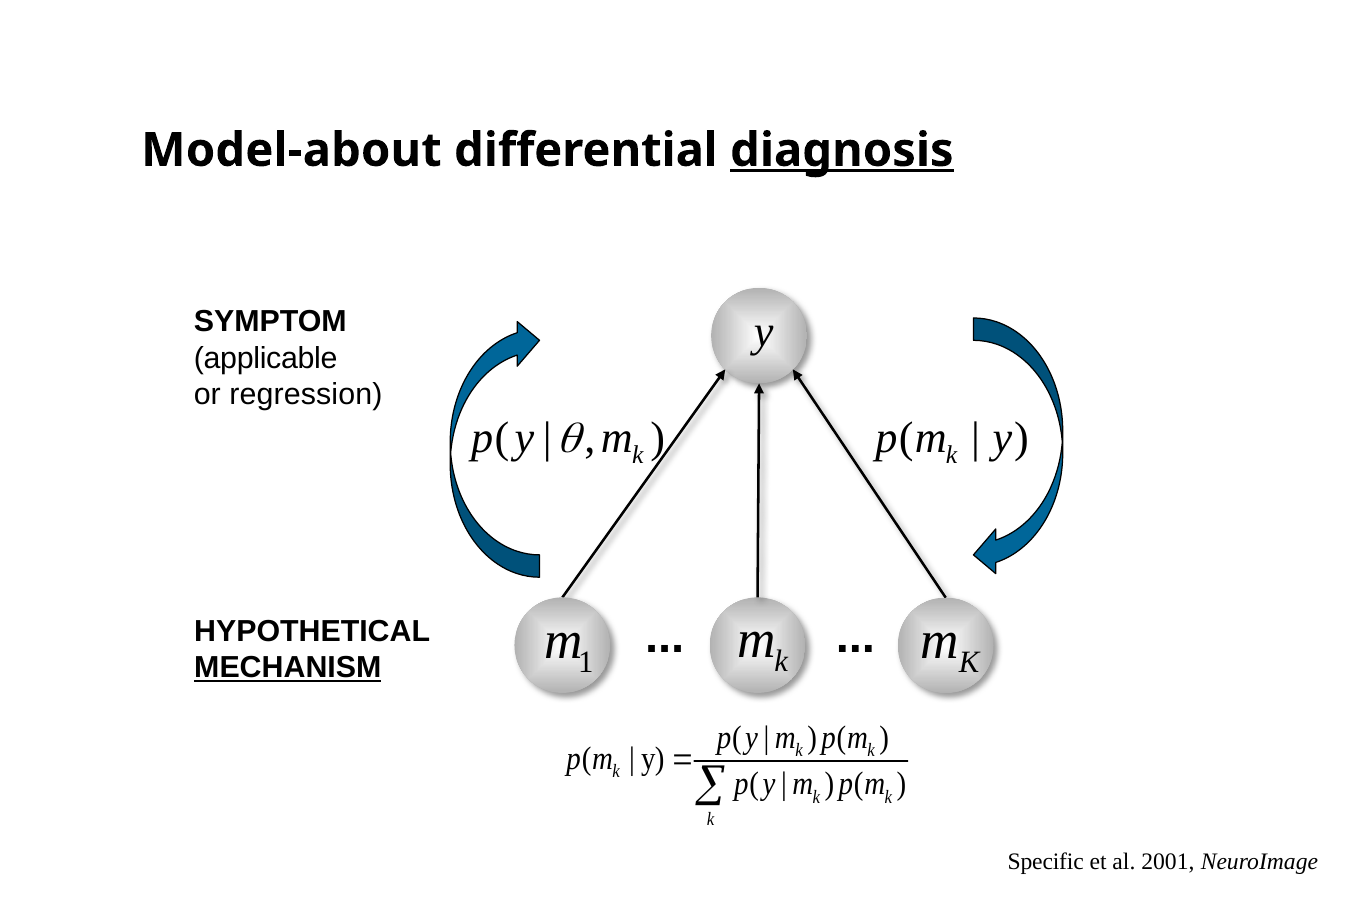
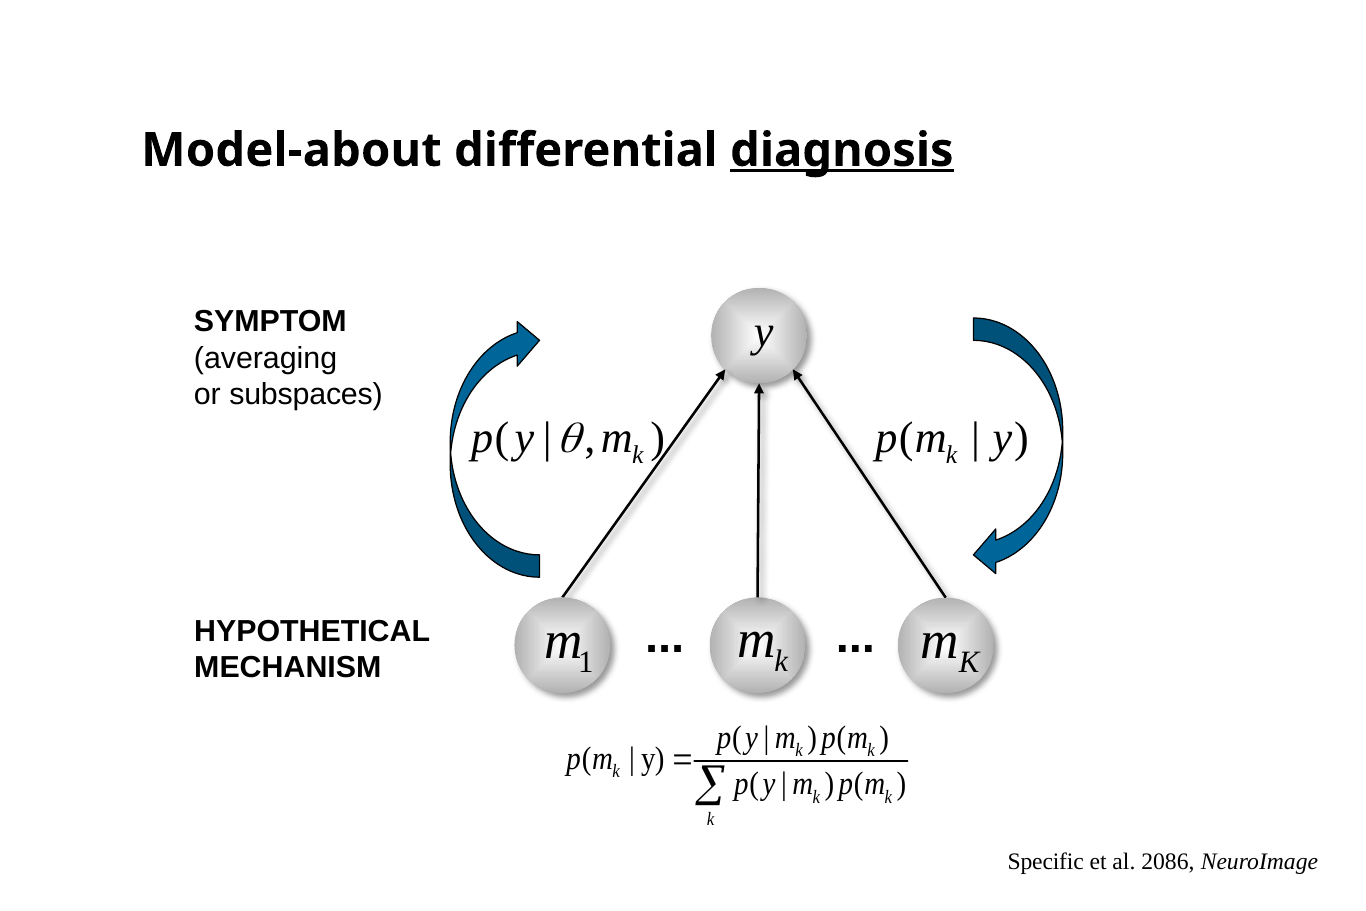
applicable: applicable -> averaging (266, 358)
regression: regression -> subspaces (306, 394)
MECHANISM underline: present -> none (288, 667)
2001: 2001 -> 2086 (1168, 861)
